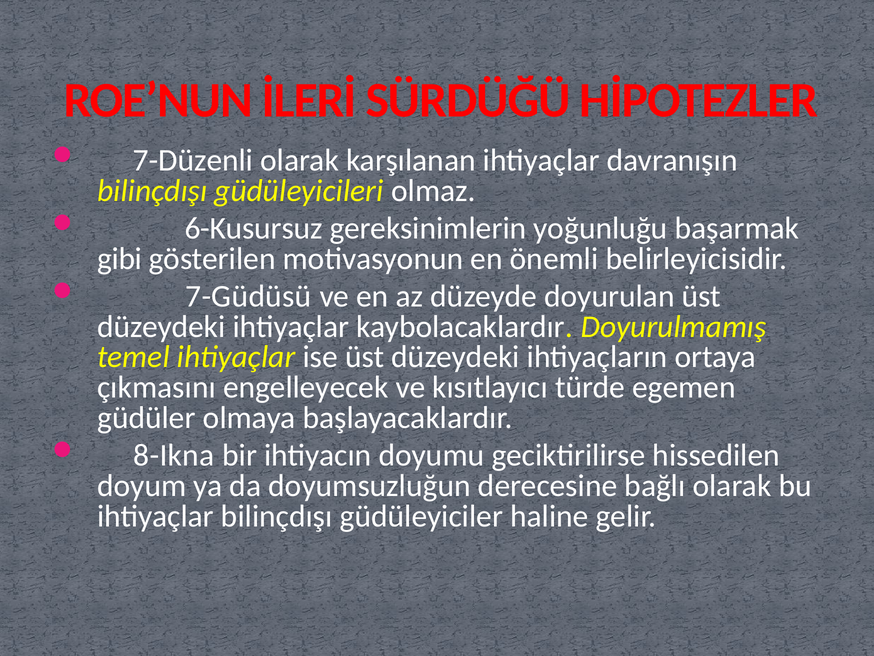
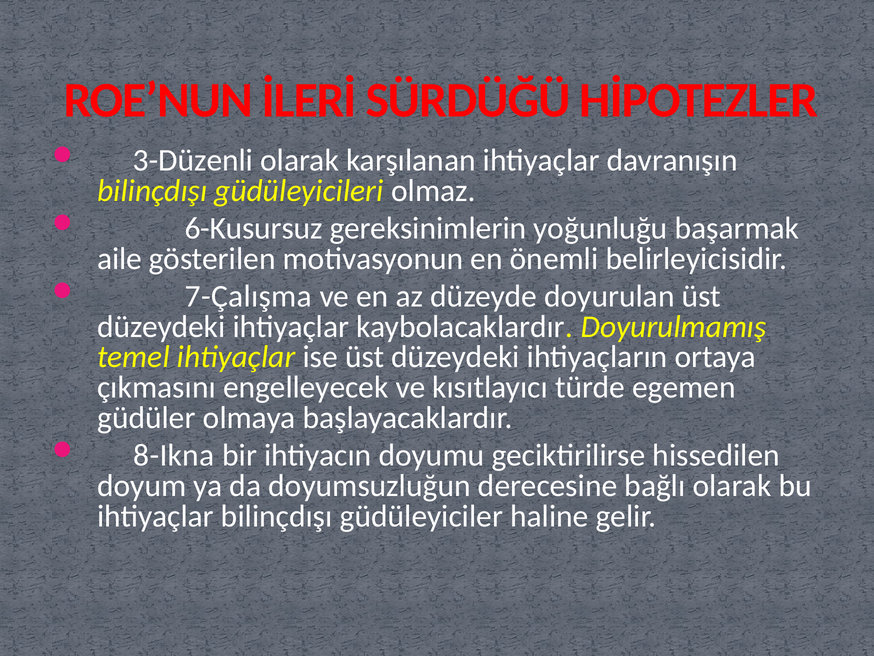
7-Düzenli: 7-Düzenli -> 3-Düzenli (193, 160)
gibi: gibi -> aile (119, 258)
7-Güdüsü: 7-Güdüsü -> 7-Çalışma (248, 296)
